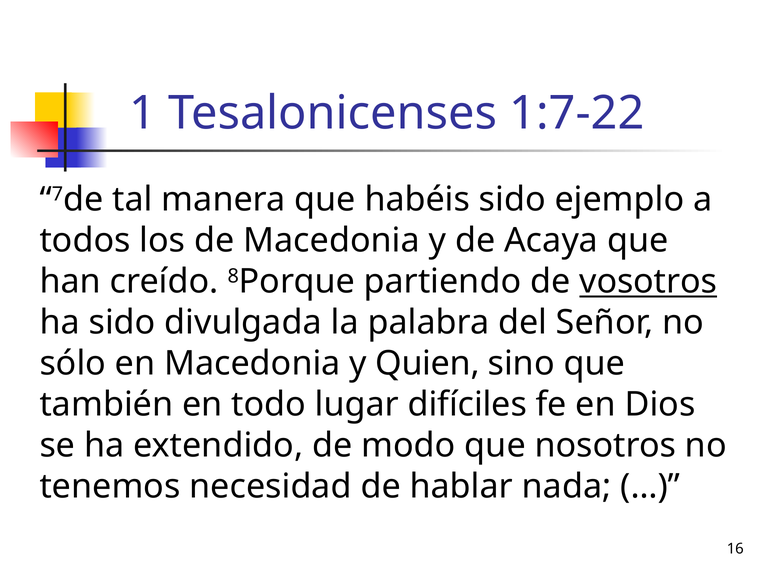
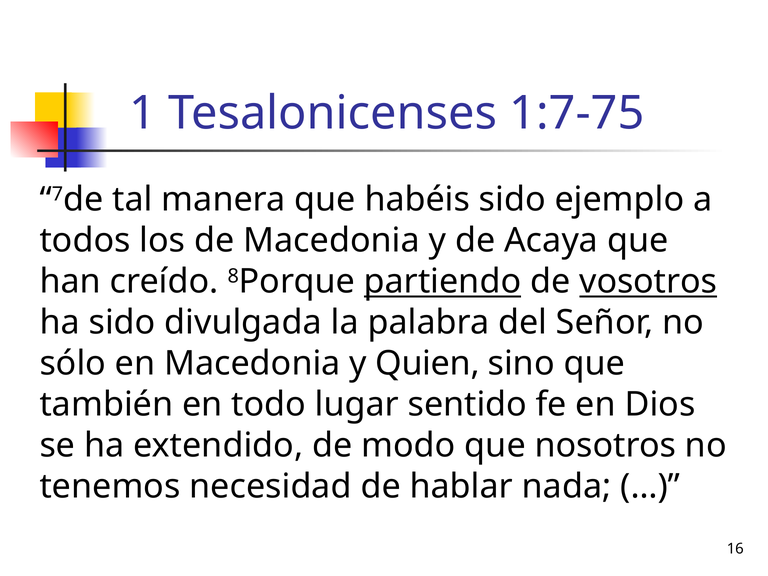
1:7-22: 1:7-22 -> 1:7-75 (577, 113)
partiendo underline: none -> present (443, 282)
difíciles: difíciles -> sentido (467, 405)
